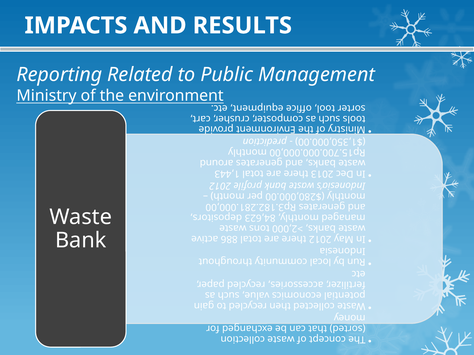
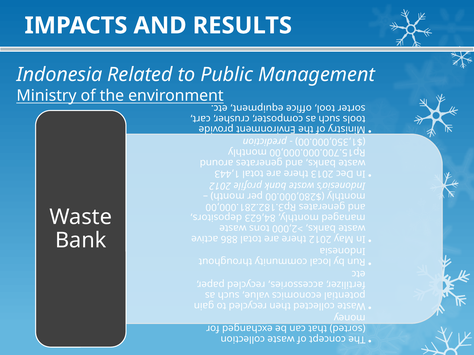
Reporting: Reporting -> Indonesia (59, 75)
